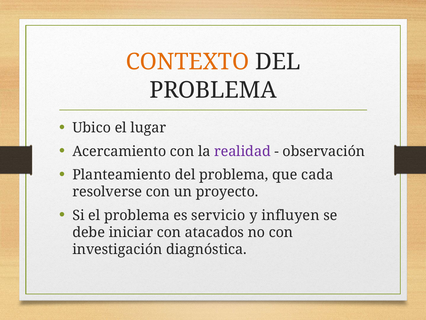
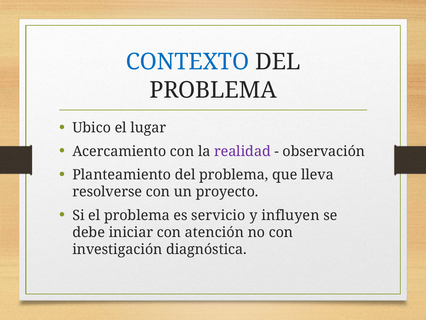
CONTEXTO colour: orange -> blue (187, 62)
cada: cada -> lleva (317, 175)
atacados: atacados -> atención (214, 232)
